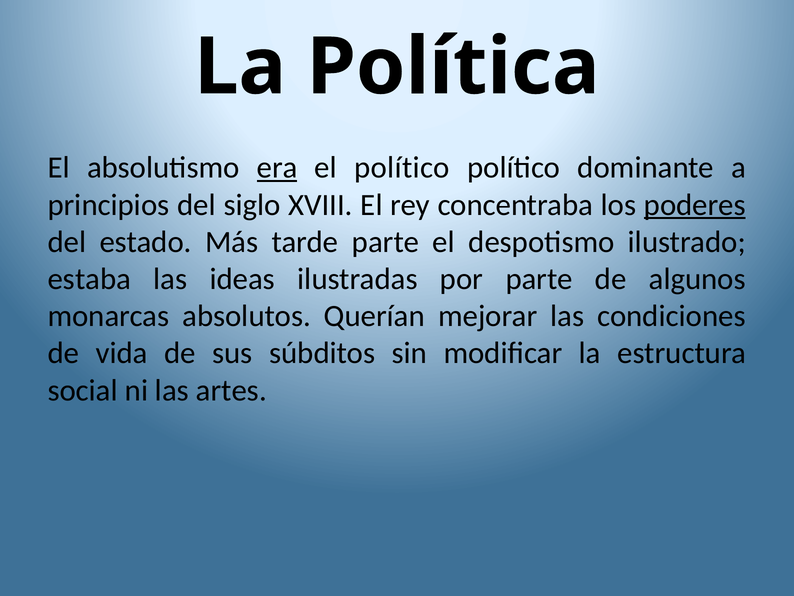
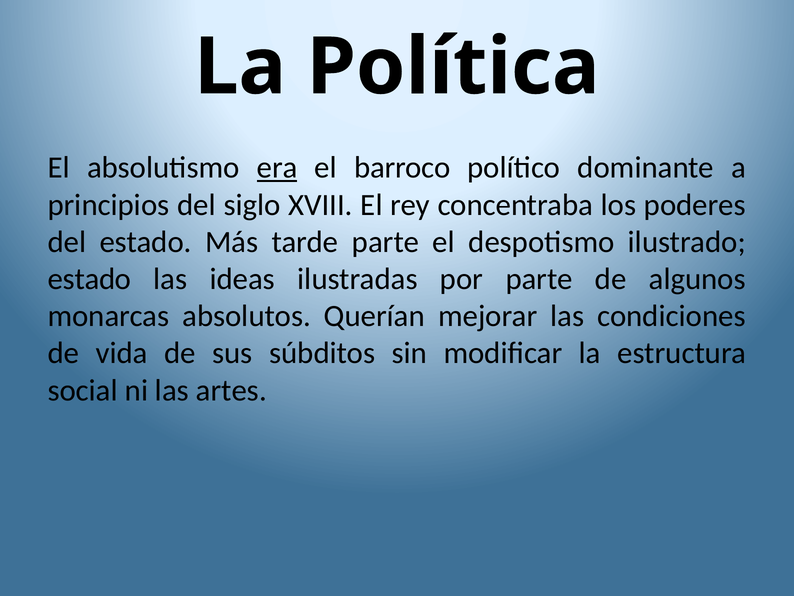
el político: político -> barroco (402, 168)
poderes underline: present -> none (695, 205)
estaba: estaba -> estado (89, 279)
